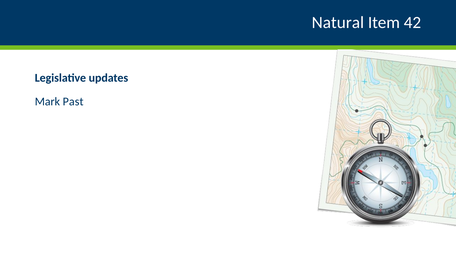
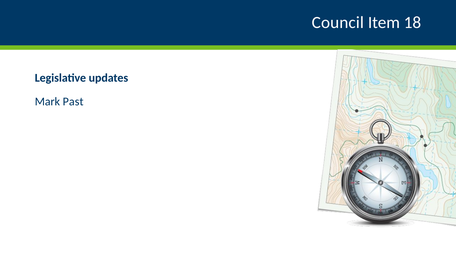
Natural: Natural -> Council (338, 23)
42: 42 -> 18 (412, 23)
